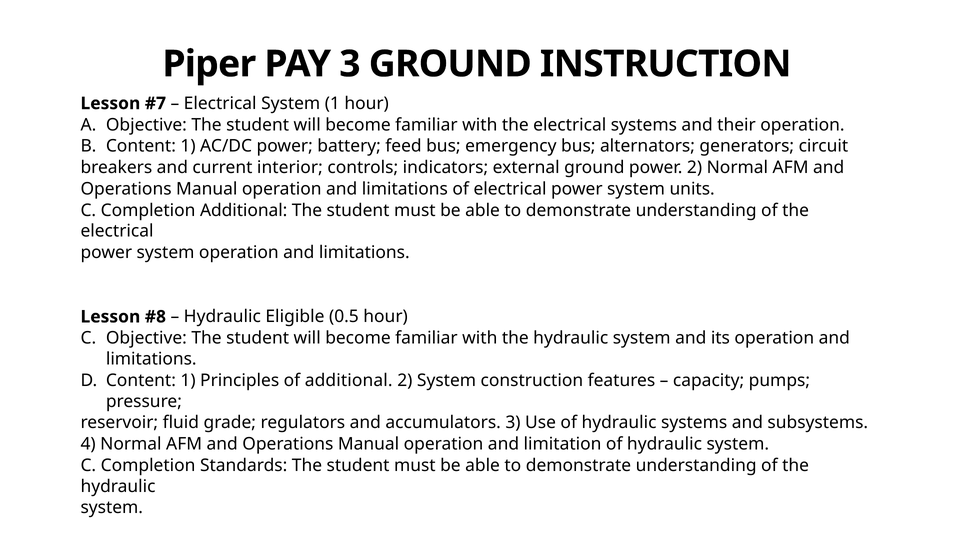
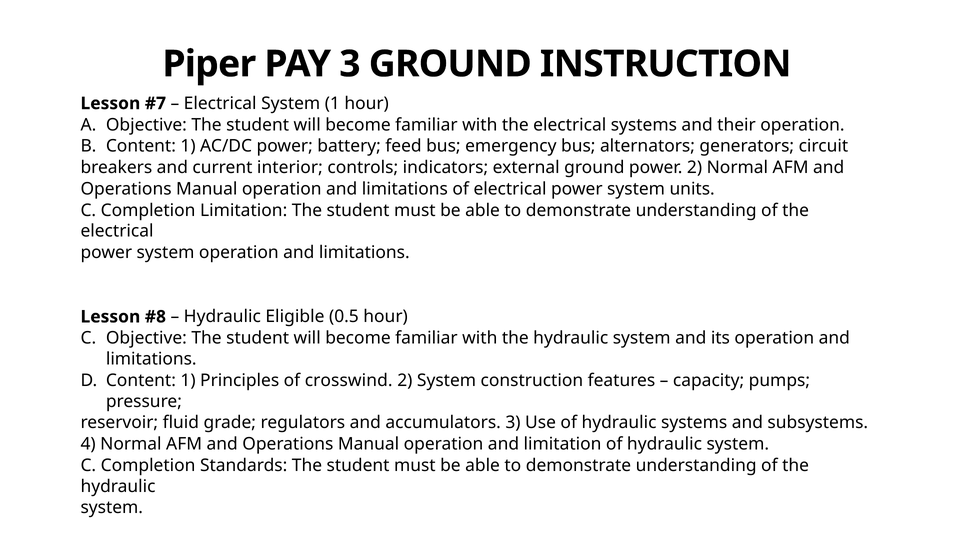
Completion Additional: Additional -> Limitation (244, 210)
of additional: additional -> crosswind (349, 380)
